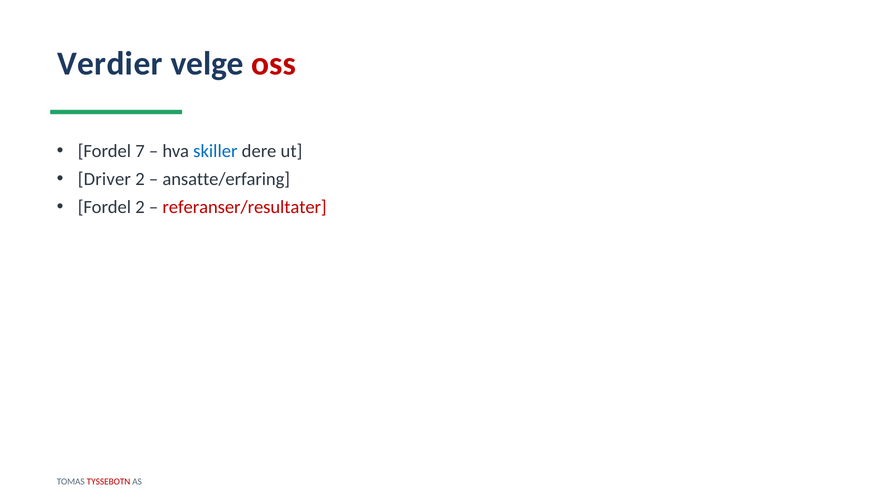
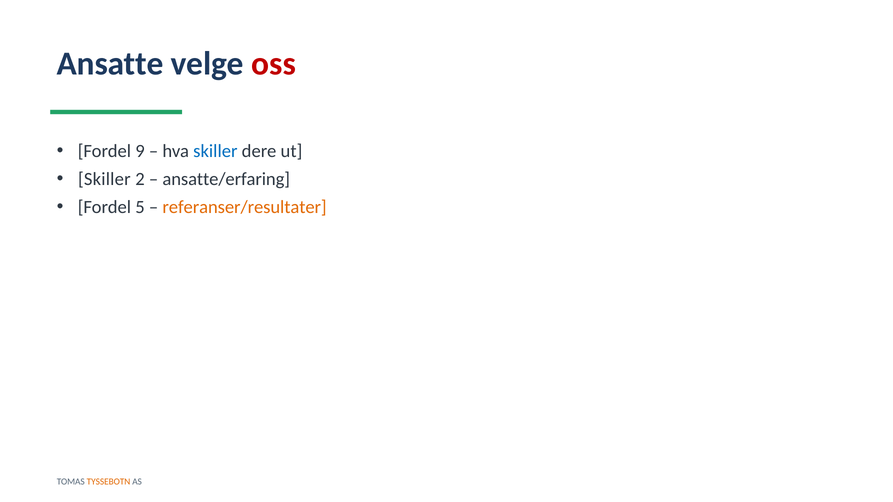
Verdier: Verdier -> Ansatte (110, 64)
7: 7 -> 9 (140, 151)
Driver: Driver -> Skiller (104, 179)
Fordel 2: 2 -> 5 (140, 207)
referanser/resultater colour: red -> orange (245, 207)
TYSSEBOTN colour: red -> orange (109, 482)
